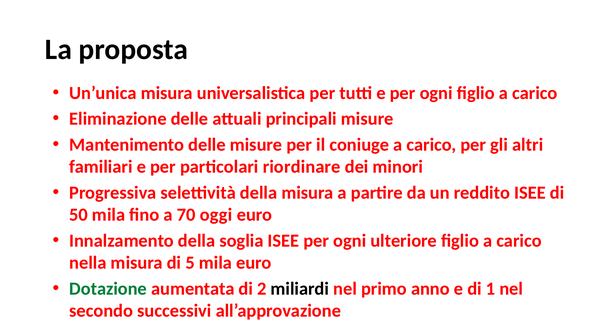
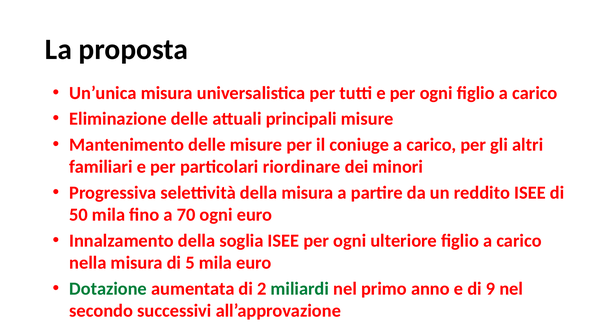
70 oggi: oggi -> ogni (216, 215)
miliardi colour: black -> green (300, 288)
1: 1 -> 9 (491, 288)
